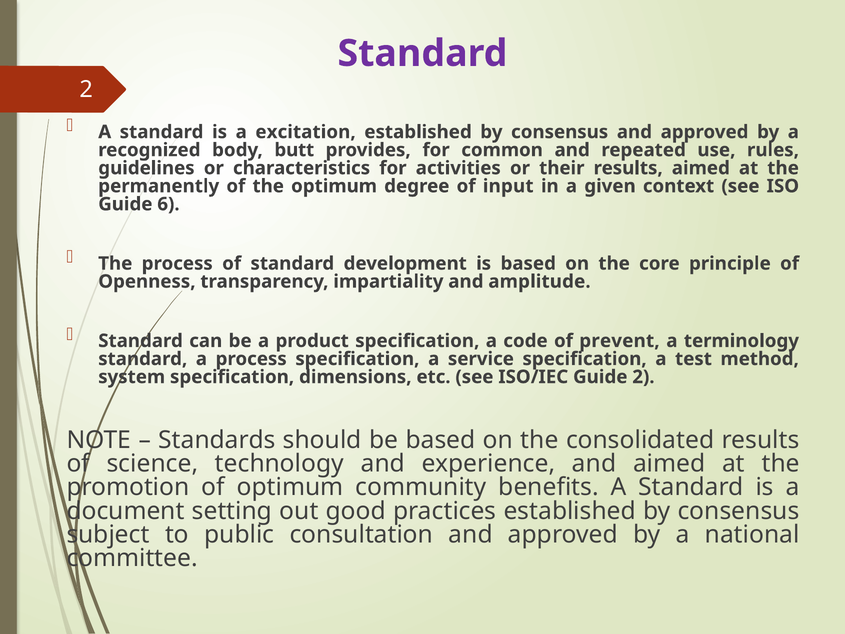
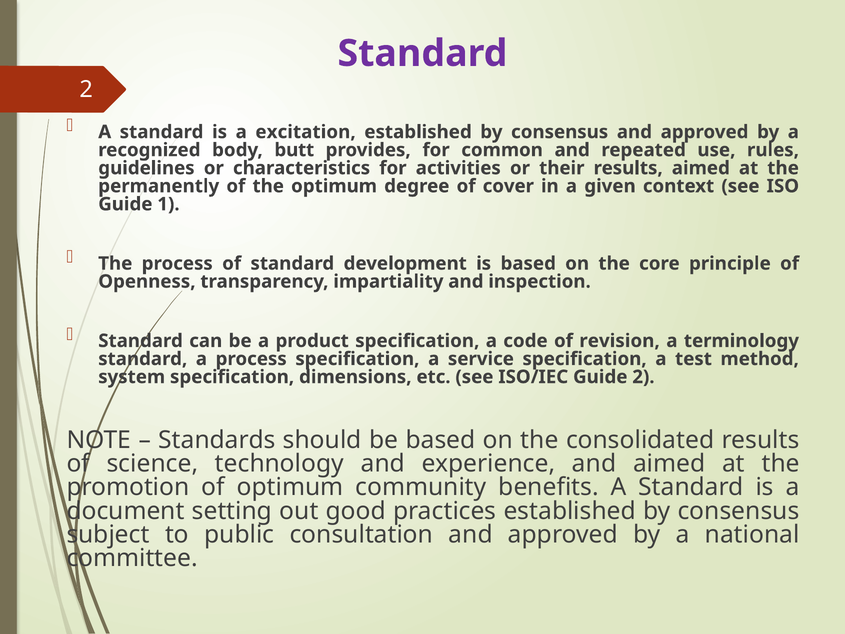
input: input -> cover (508, 186)
6: 6 -> 1 (168, 204)
amplitude: amplitude -> inspection (540, 281)
prevent: prevent -> revision (620, 341)
